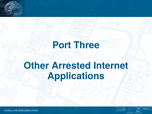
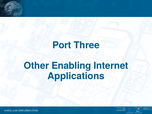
Arrested: Arrested -> Enabling (71, 66)
